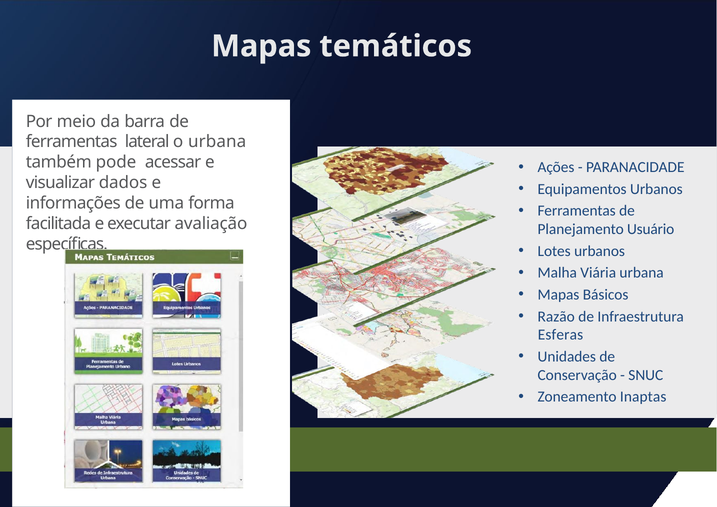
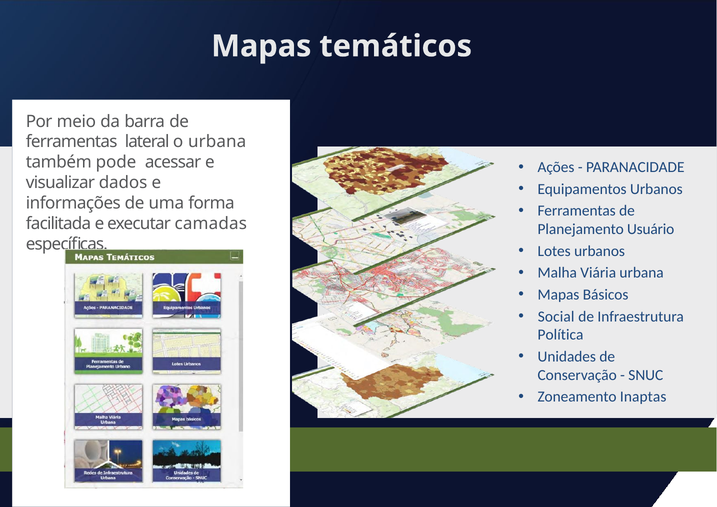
avaliação: avaliação -> camadas (211, 224)
Razão: Razão -> Social (556, 317)
Esferas: Esferas -> Política (561, 335)
